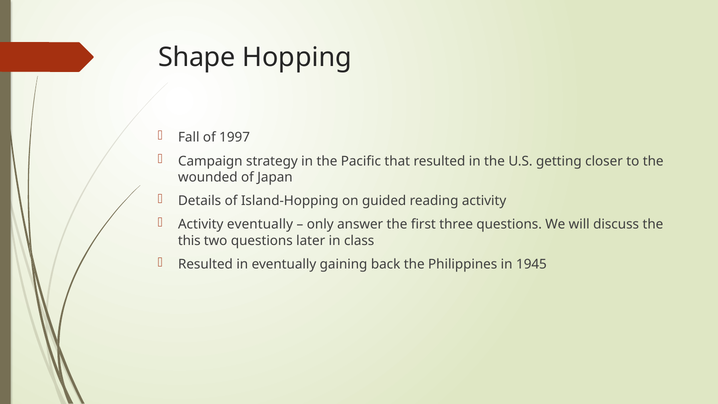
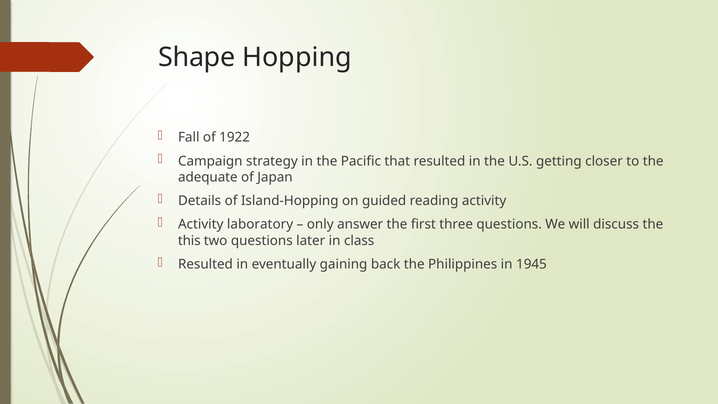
1997: 1997 -> 1922 (235, 137)
wounded: wounded -> adequate (208, 177)
Activity eventually: eventually -> laboratory (260, 224)
